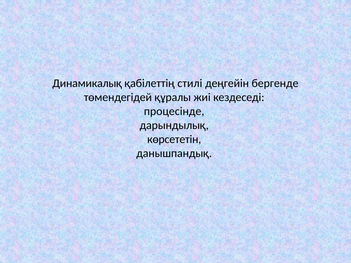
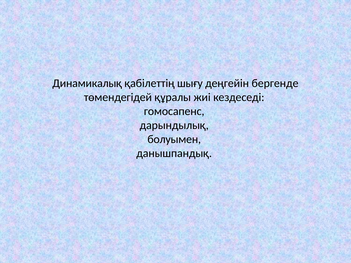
стилі: стилі -> шығу (190, 83)
процесінде: процесінде -> гомосапенс (174, 111)
көрсететін: көрсететін -> болуымен (174, 139)
